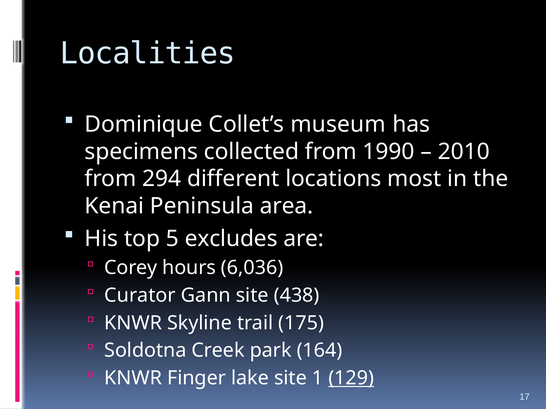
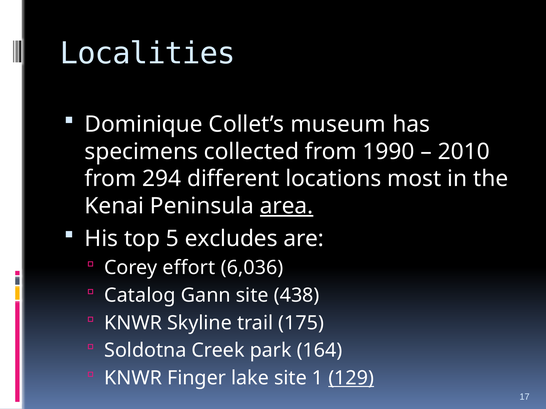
area underline: none -> present (287, 206)
hours: hours -> effort (189, 268)
Curator: Curator -> Catalog (140, 296)
